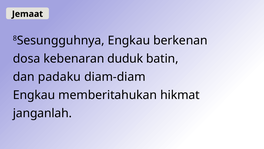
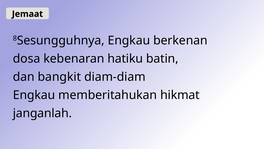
duduk: duduk -> hatiku (125, 58)
padaku: padaku -> bangkit (59, 77)
